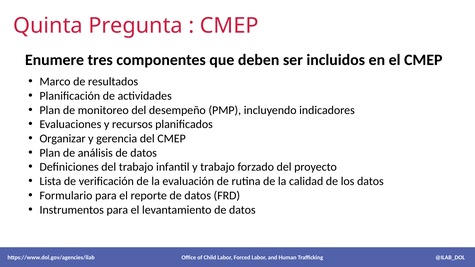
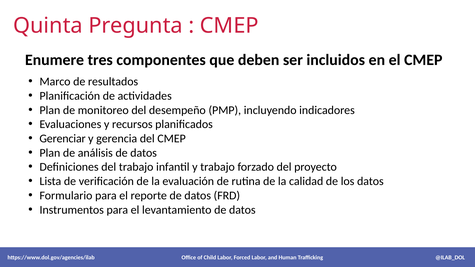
Organizar: Organizar -> Gerenciar (63, 139)
